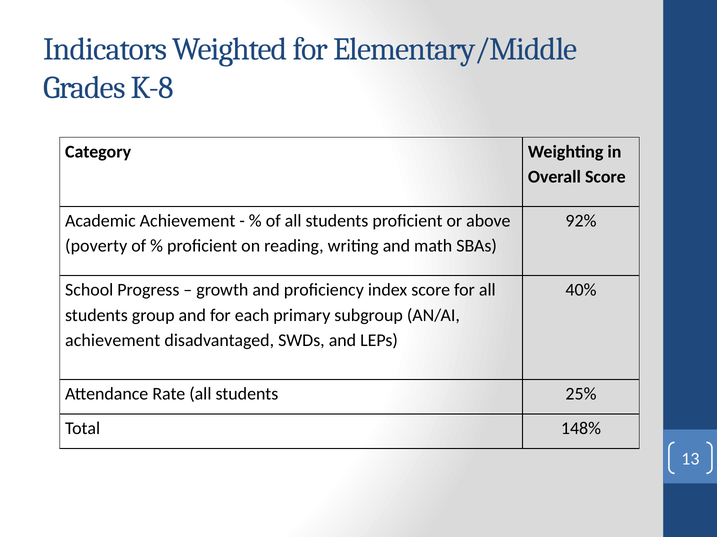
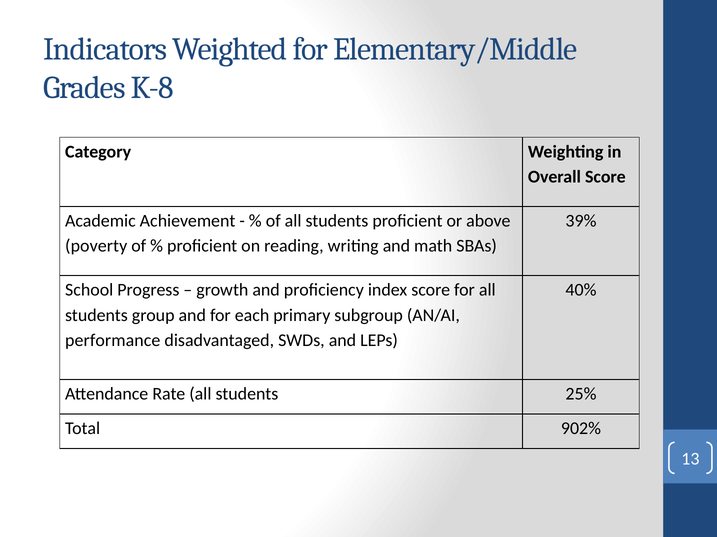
92%: 92% -> 39% (581, 221)
achievement: achievement -> performance (113, 341)
148%: 148% -> 902% (581, 429)
